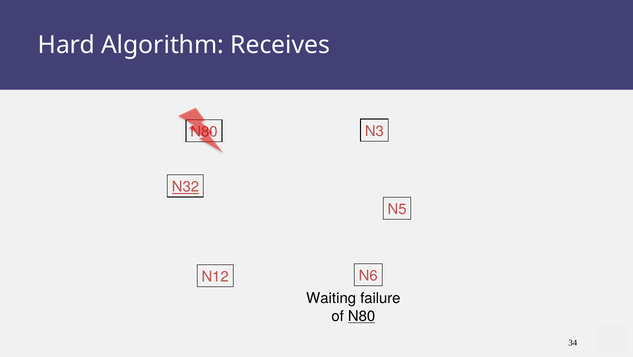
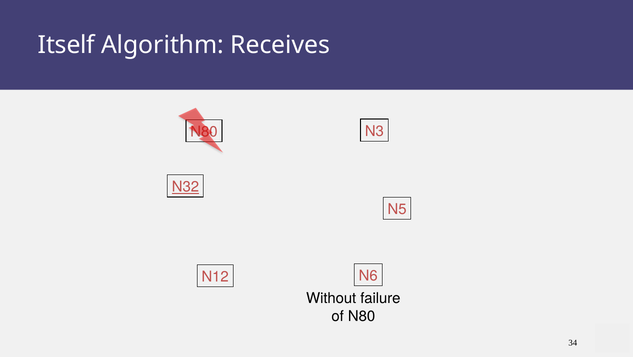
Hard: Hard -> Itself (66, 45)
Waiting: Waiting -> Without (331, 298)
N80 underline: present -> none (362, 316)
